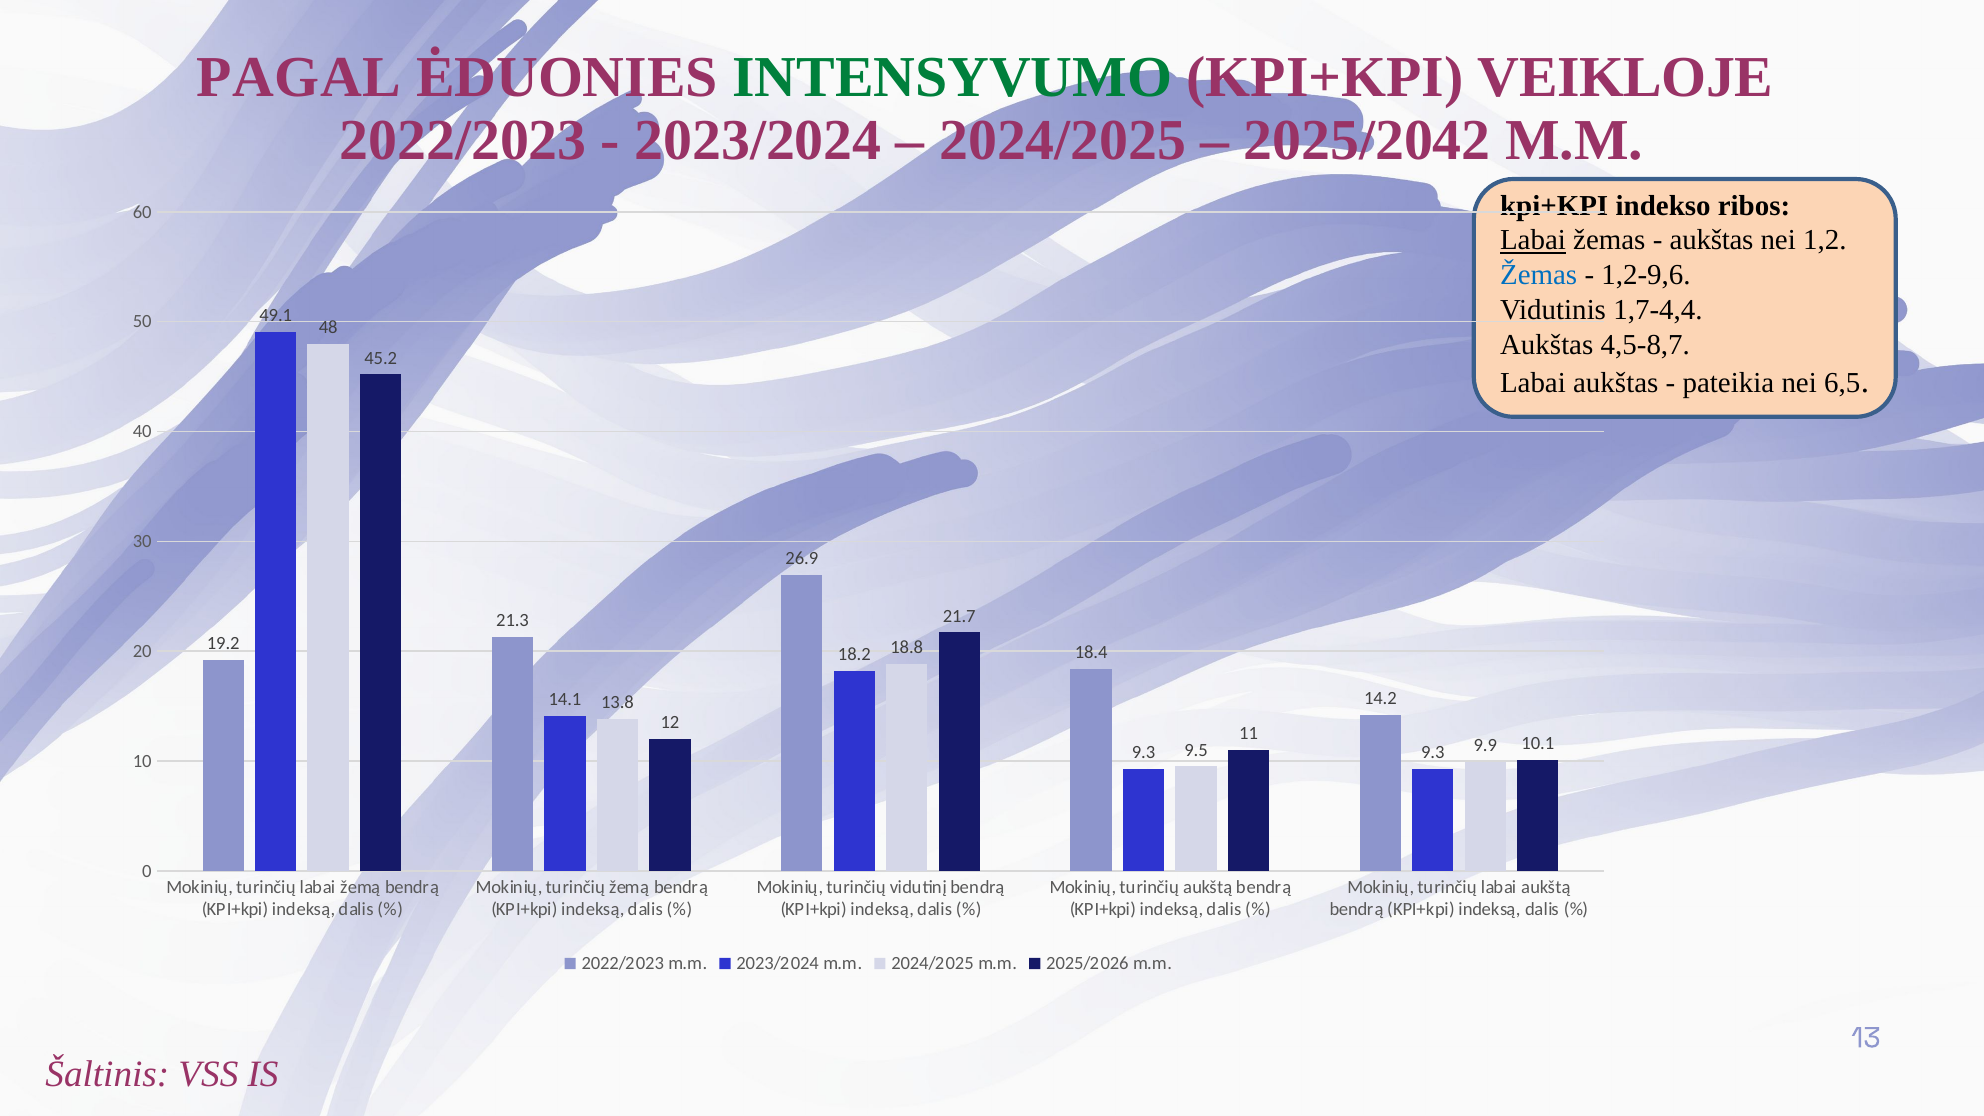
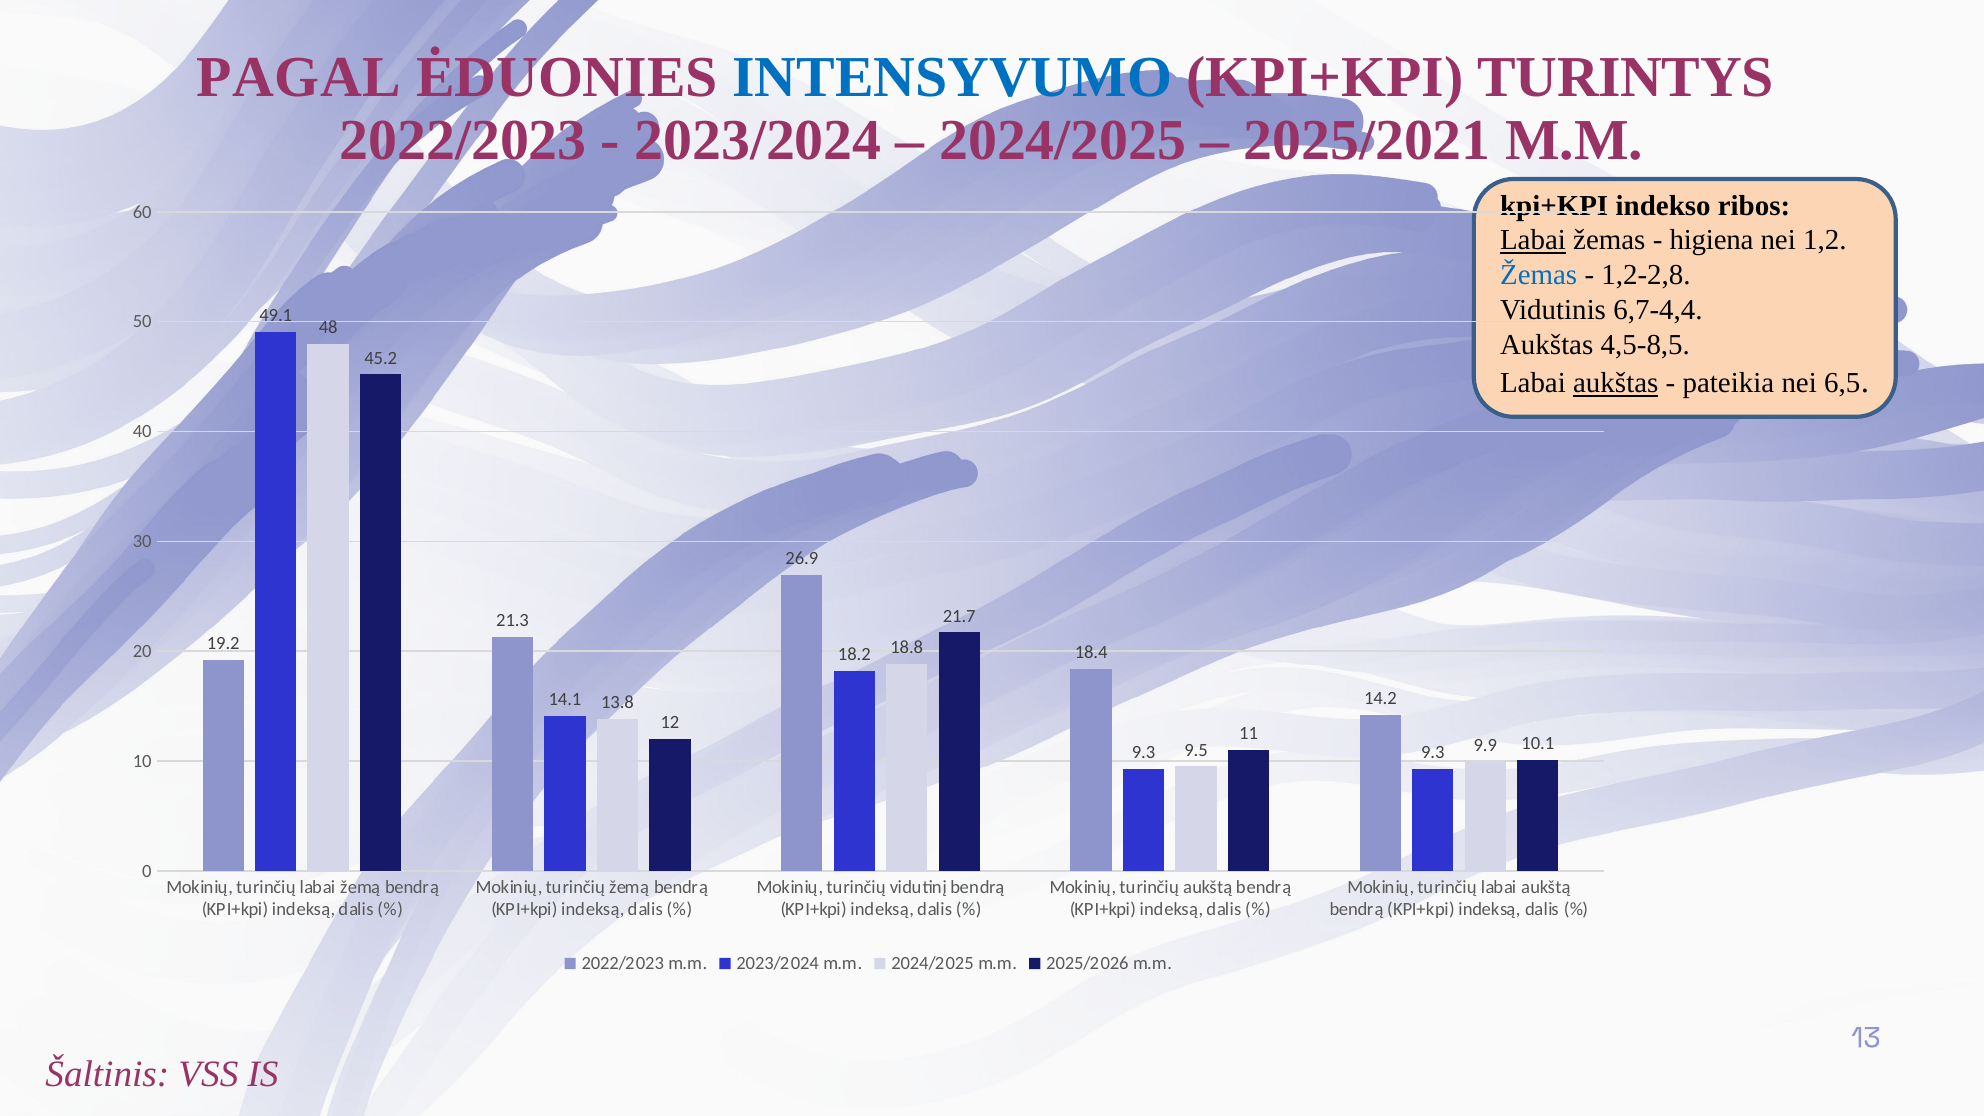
INTENSYVUMO colour: green -> blue (952, 78)
VEIKLOJE: VEIKLOJE -> TURINTYS (1626, 78)
2025/2042: 2025/2042 -> 2025/2021 (1367, 140)
aukštas: aukštas -> higiena (1712, 240)
1,2-9,6: 1,2-9,6 -> 1,2-2,8 (1646, 275)
1,7-4,4: 1,7-4,4 -> 6,7-4,4 (1658, 310)
4,5-8,7: 4,5-8,7 -> 4,5-8,5 (1645, 345)
aukštas underline: none -> present (1616, 383)
